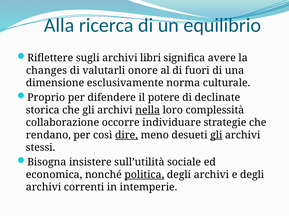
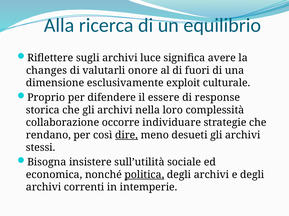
libri: libri -> luce (151, 58)
norma: norma -> exploit (183, 83)
potere: potere -> essere (164, 98)
declinate: declinate -> response (217, 98)
nella underline: present -> none (148, 110)
gli underline: present -> none (216, 135)
